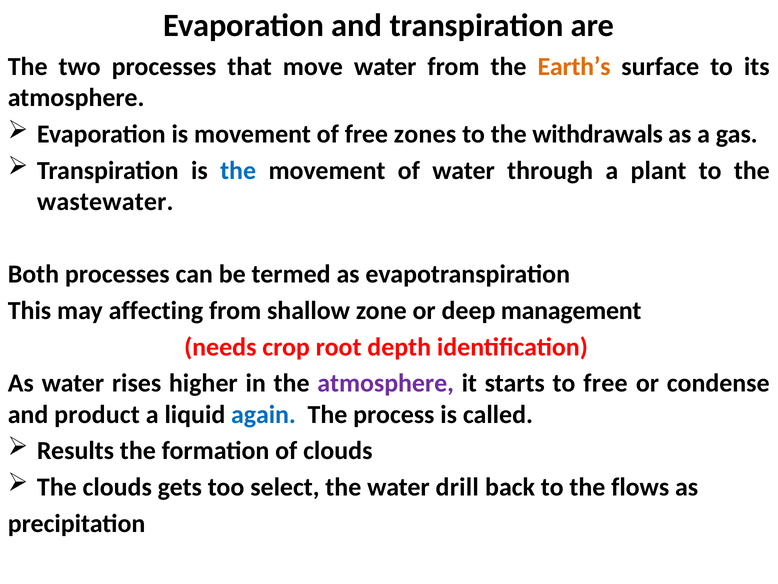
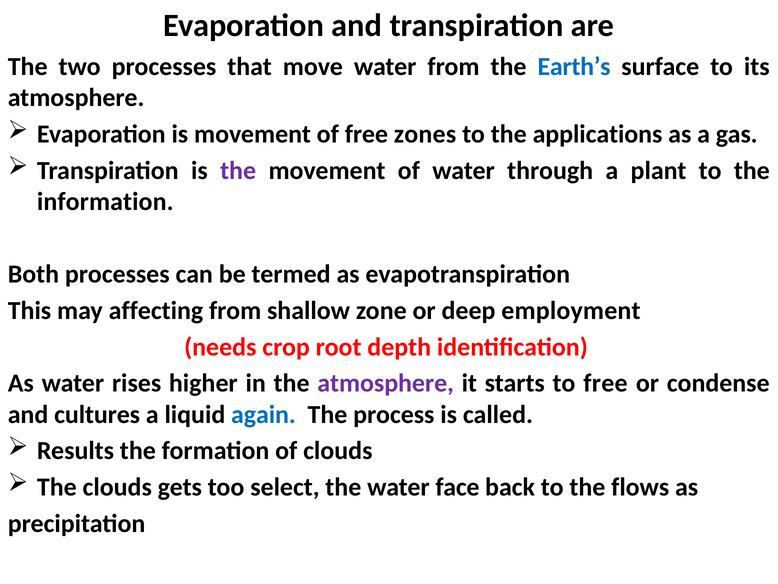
Earth’s colour: orange -> blue (574, 67)
withdrawals: withdrawals -> applications (598, 134)
the colour: blue -> purple (238, 170)
wastewater: wastewater -> information (105, 201)
management: management -> employment (571, 310)
product: product -> cultures (97, 414)
drill: drill -> face (457, 487)
